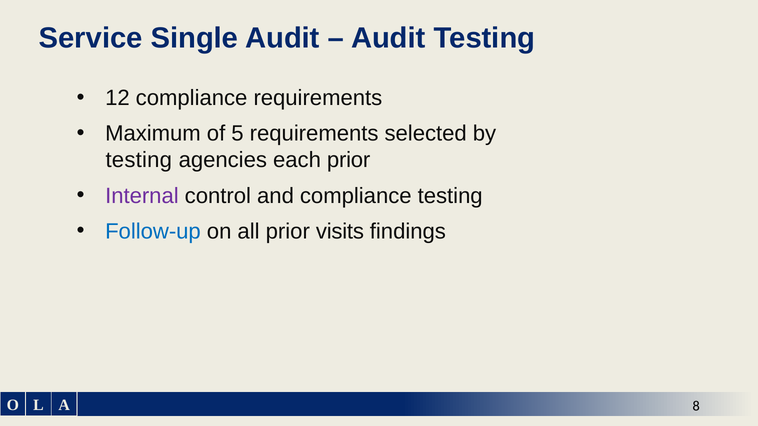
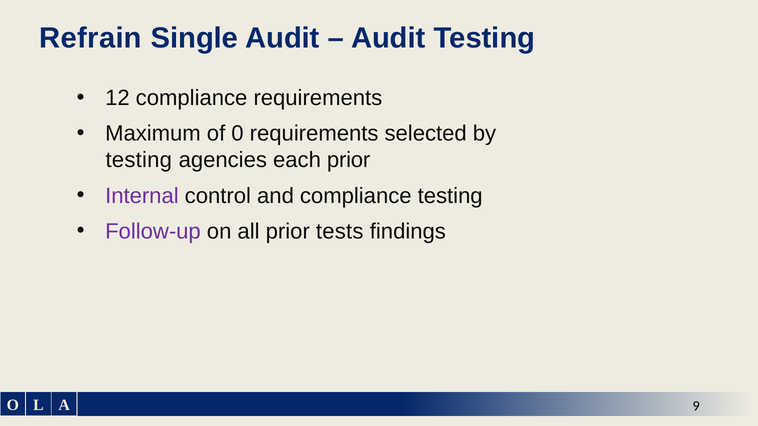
Service: Service -> Refrain (91, 38)
5: 5 -> 0 (237, 134)
Follow-up colour: blue -> purple (153, 232)
visits: visits -> tests (340, 232)
8: 8 -> 9 (696, 406)
